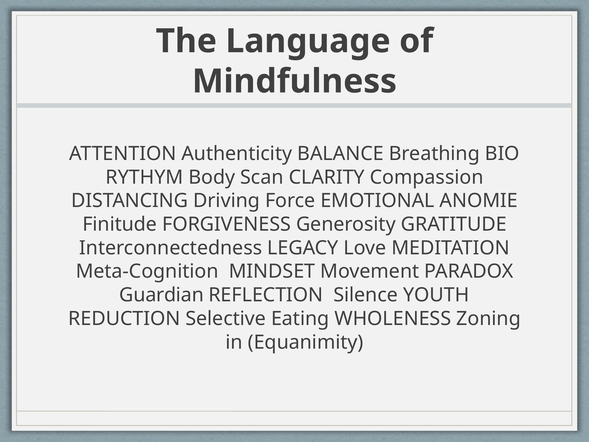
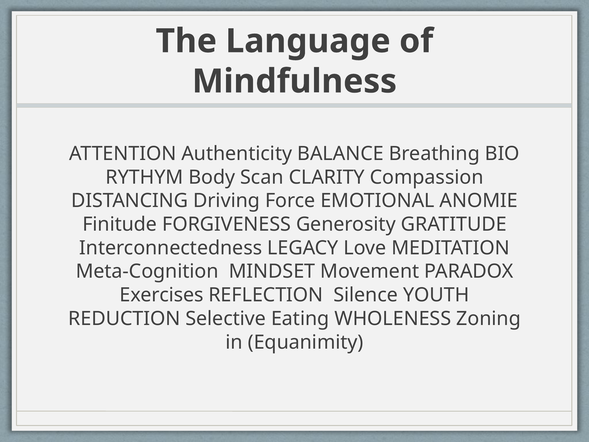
Guardian: Guardian -> Exercises (162, 295)
